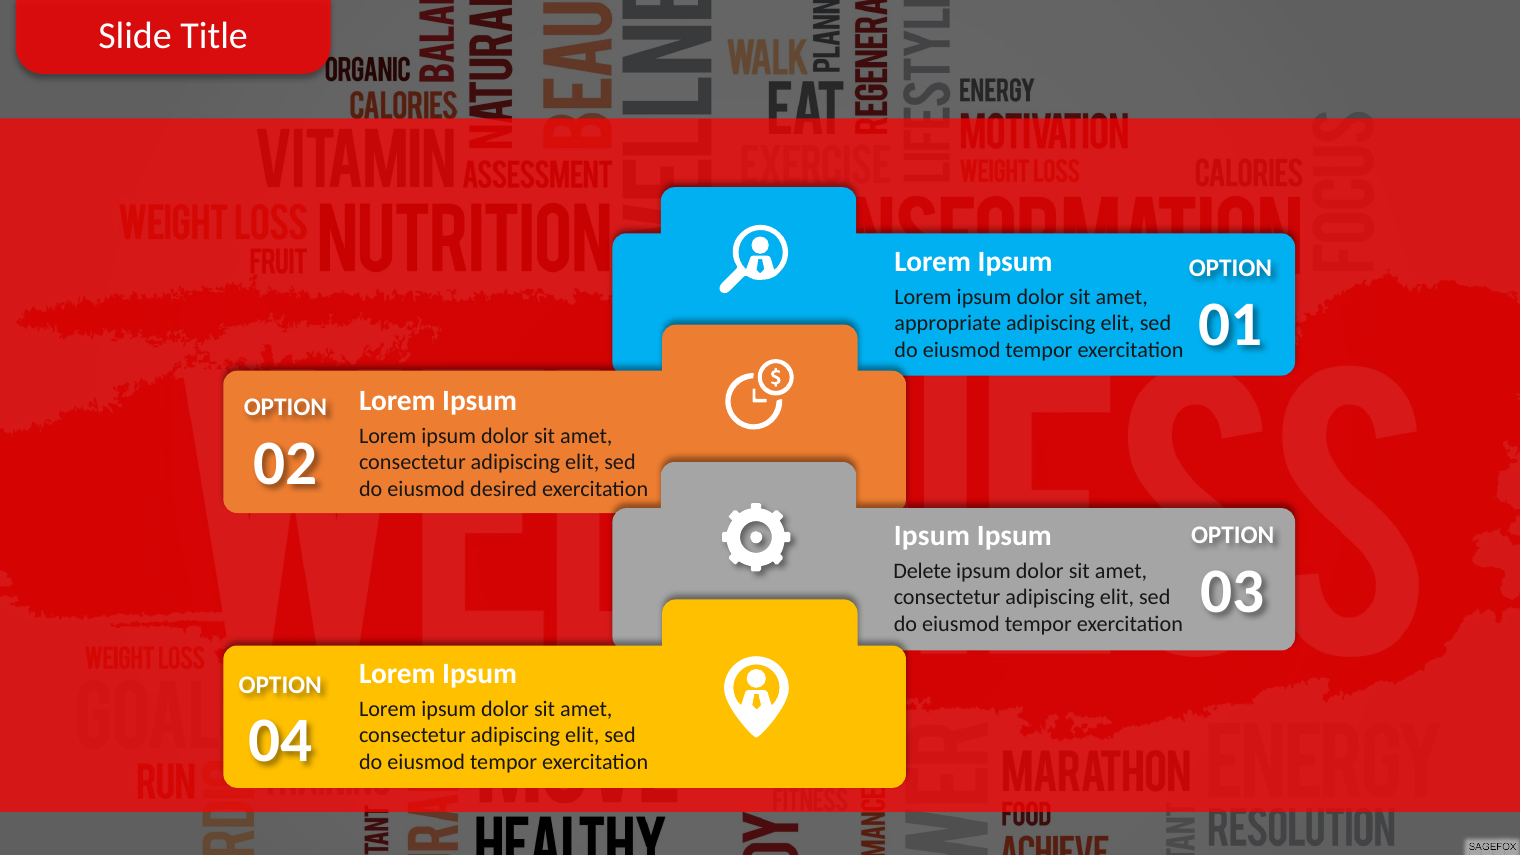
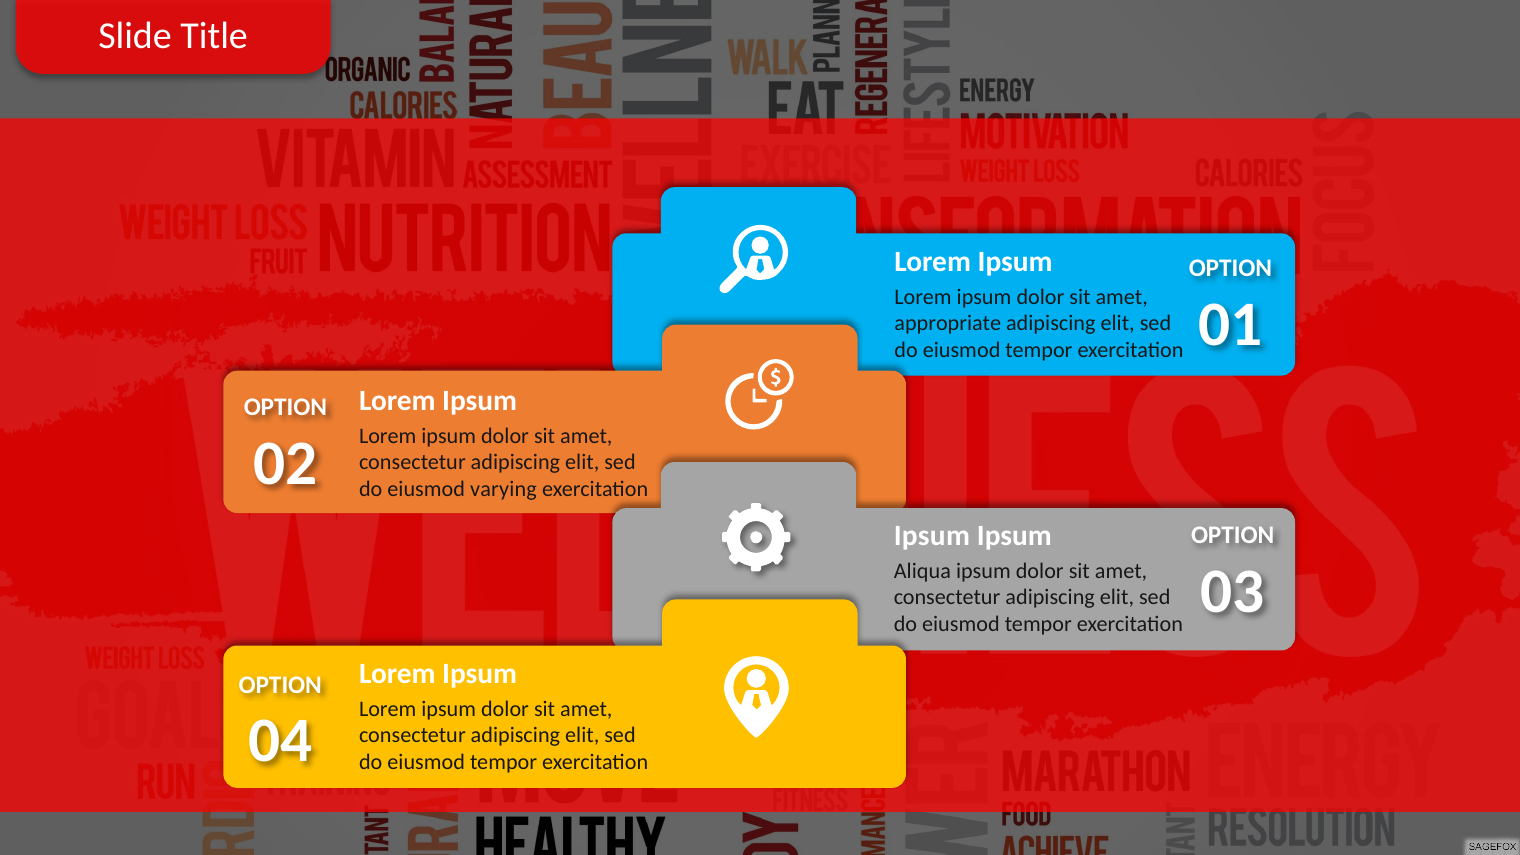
desired: desired -> varying (503, 489)
Delete: Delete -> Aliqua (922, 571)
